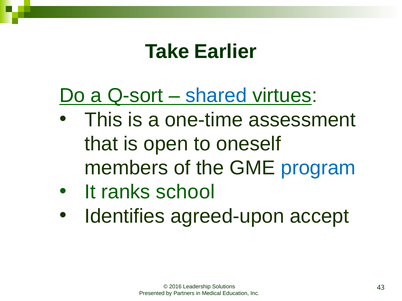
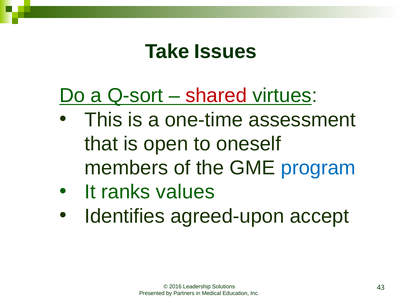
Earlier: Earlier -> Issues (225, 52)
shared colour: blue -> red (216, 96)
school: school -> values (185, 192)
